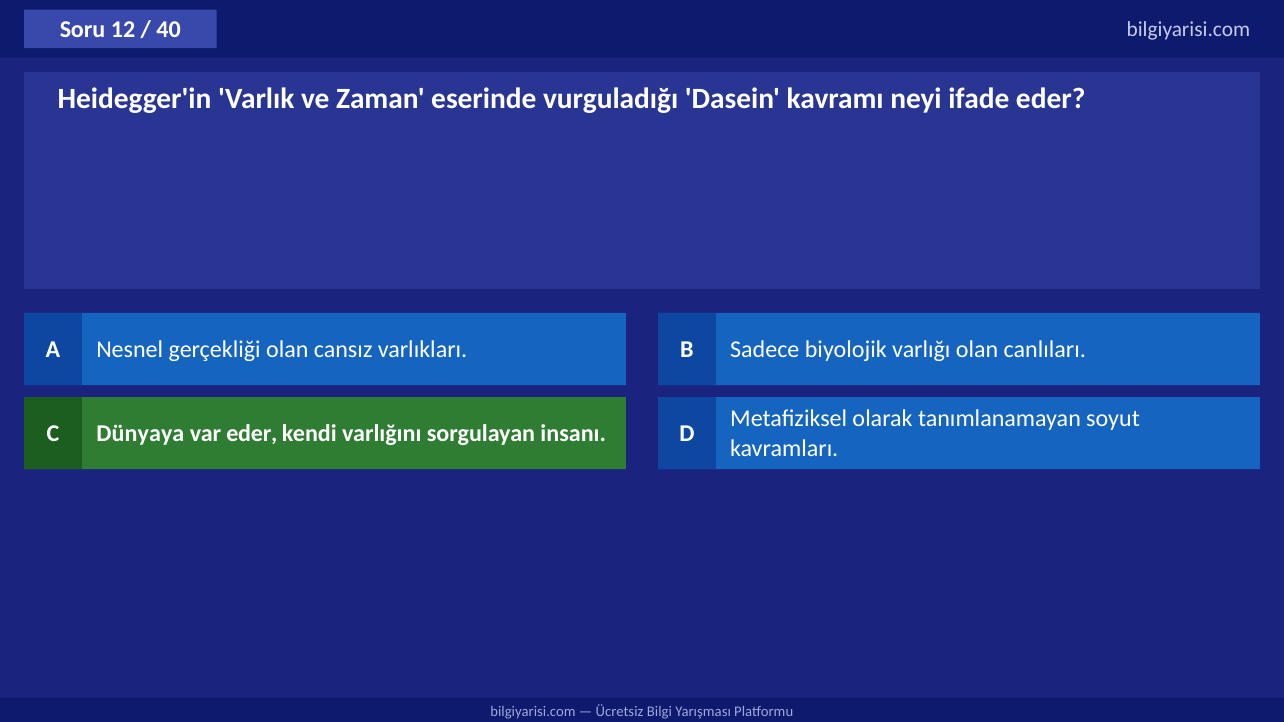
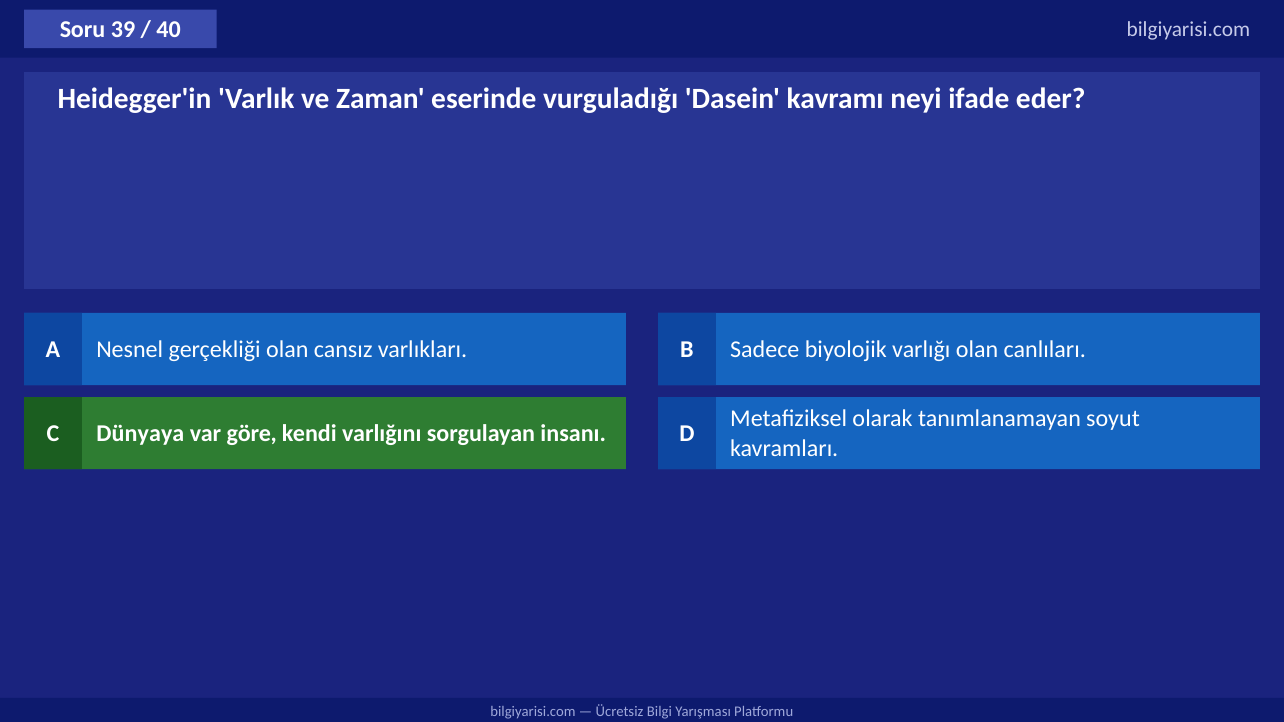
12: 12 -> 39 (123, 29)
var eder: eder -> göre (252, 434)
